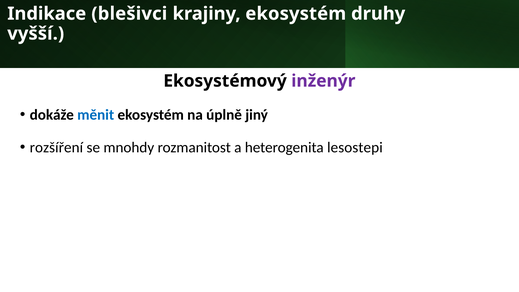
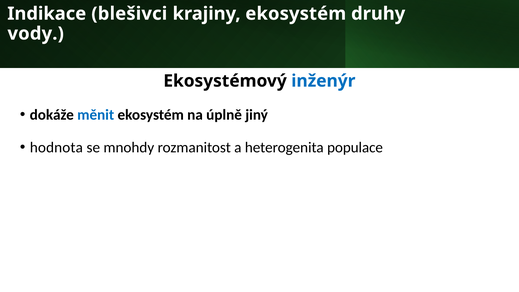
vyšší: vyšší -> vody (36, 34)
inženýr colour: purple -> blue (323, 81)
rozšíření: rozšíření -> hodnota (56, 148)
lesostepi: lesostepi -> populace (355, 148)
